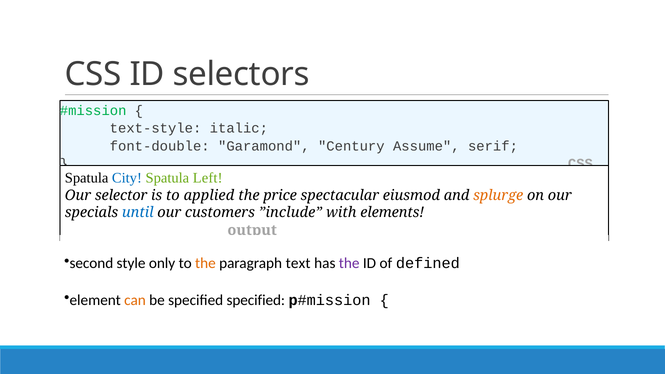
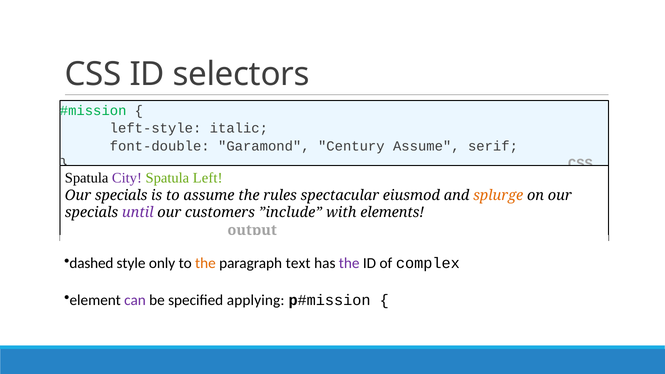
text-style: text-style -> left-style (156, 128)
City colour: blue -> purple (127, 178)
selector: selector -> specials (121, 195)
to applied: applied -> assume (209, 195)
price: price -> rules (280, 195)
until colour: blue -> purple (138, 213)
second: second -> dashed (91, 264)
defined: defined -> complex (428, 264)
can colour: orange -> purple (135, 300)
specified specified: specified -> applying (256, 300)
